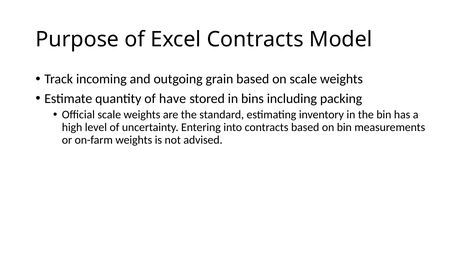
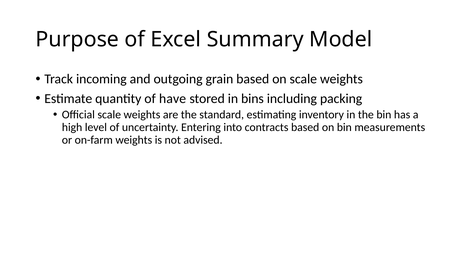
Excel Contracts: Contracts -> Summary (255, 39)
